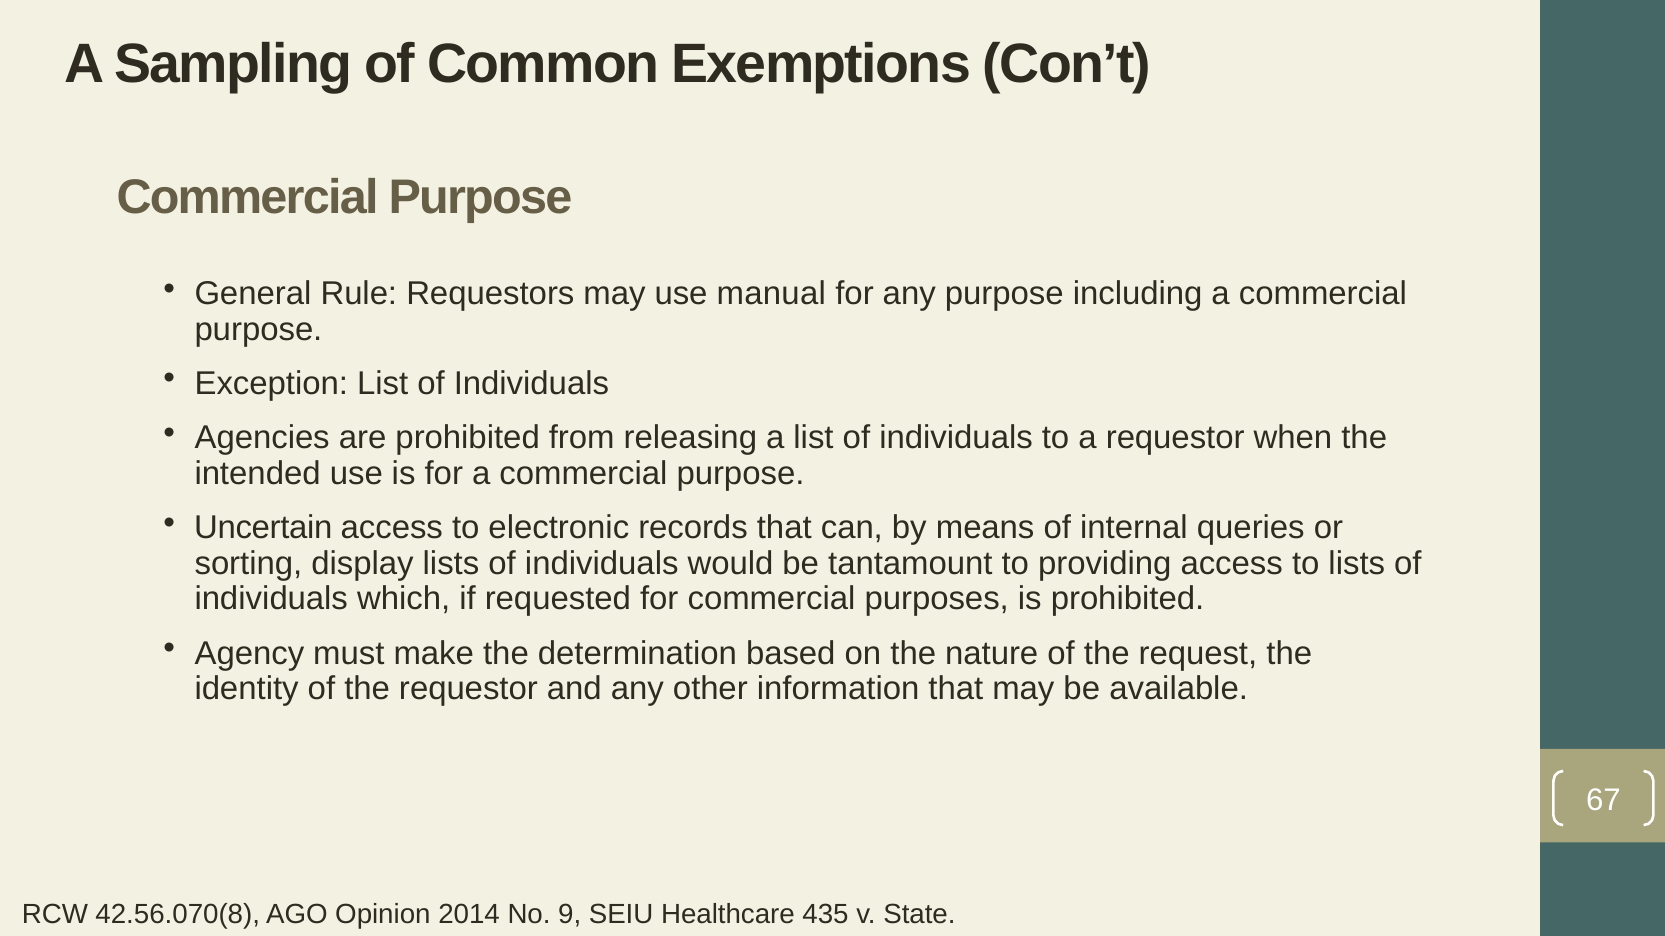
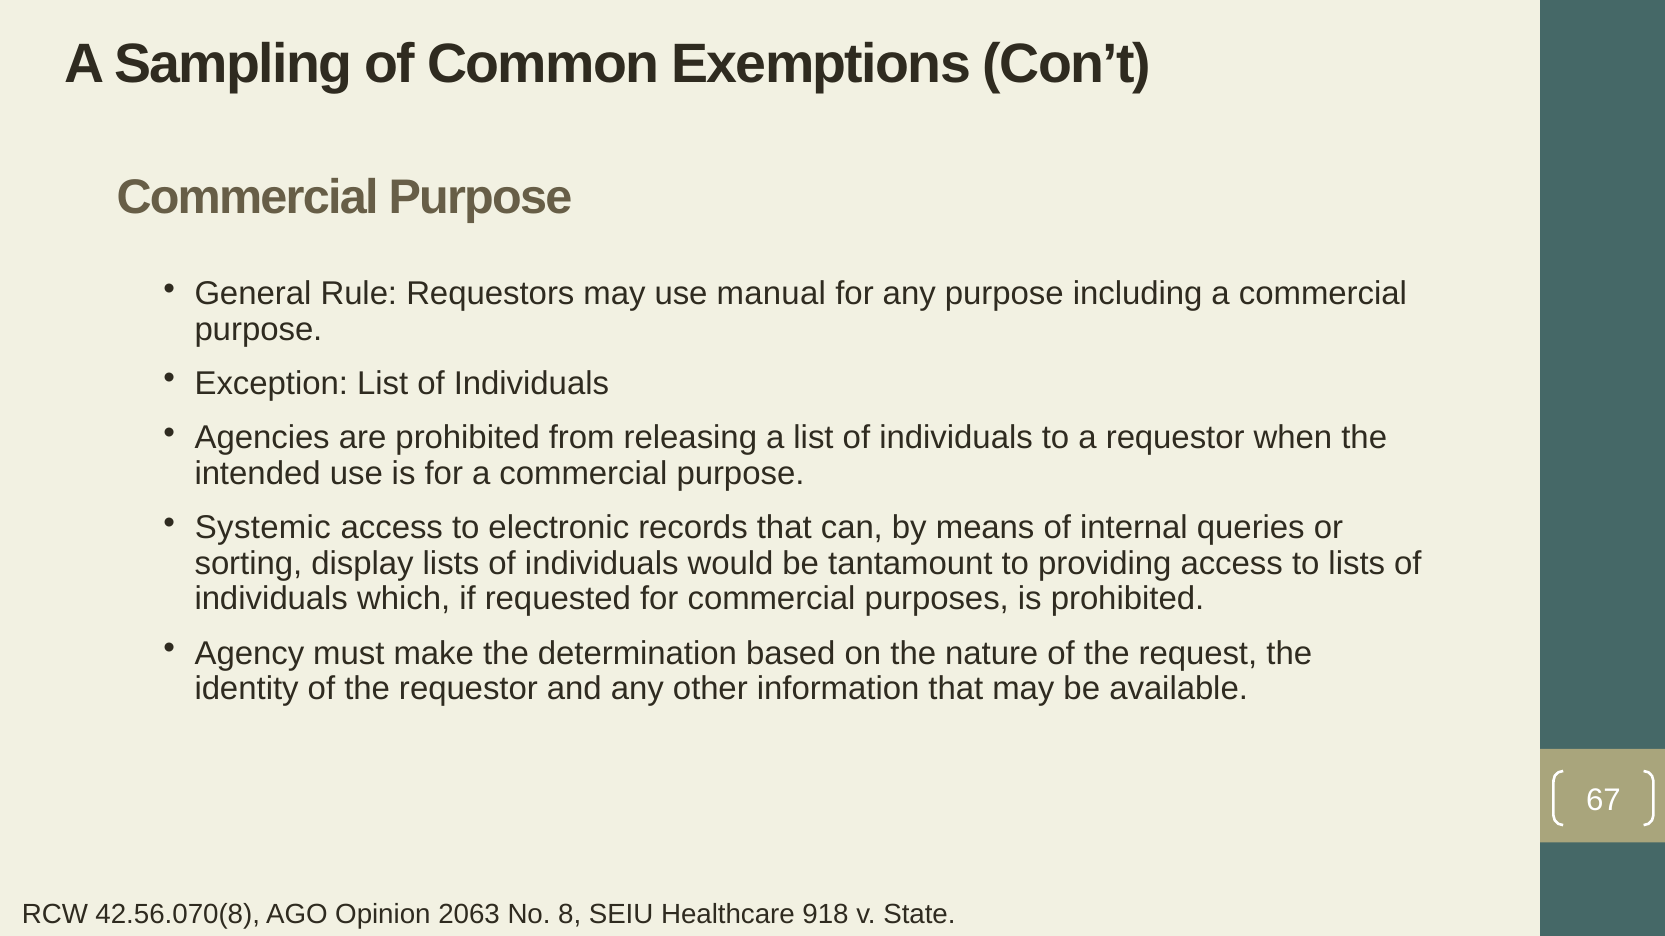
Uncertain: Uncertain -> Systemic (263, 528)
2014: 2014 -> 2063 (469, 915)
9: 9 -> 8 (570, 915)
435: 435 -> 918 (826, 915)
